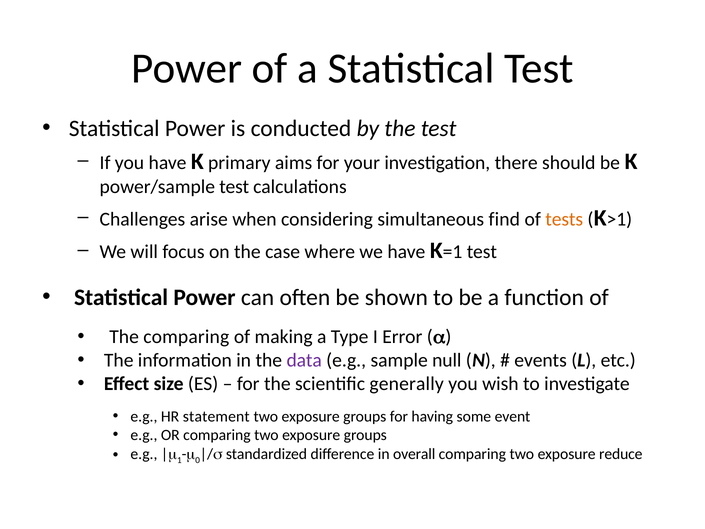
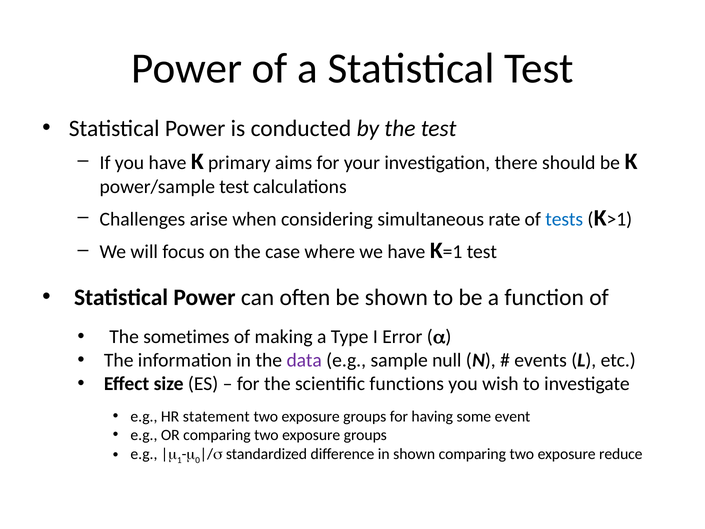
find: find -> rate (504, 219)
tests colour: orange -> blue (564, 219)
The comparing: comparing -> sometimes (186, 337)
generally: generally -> functions (407, 384)
in overall: overall -> shown (414, 454)
